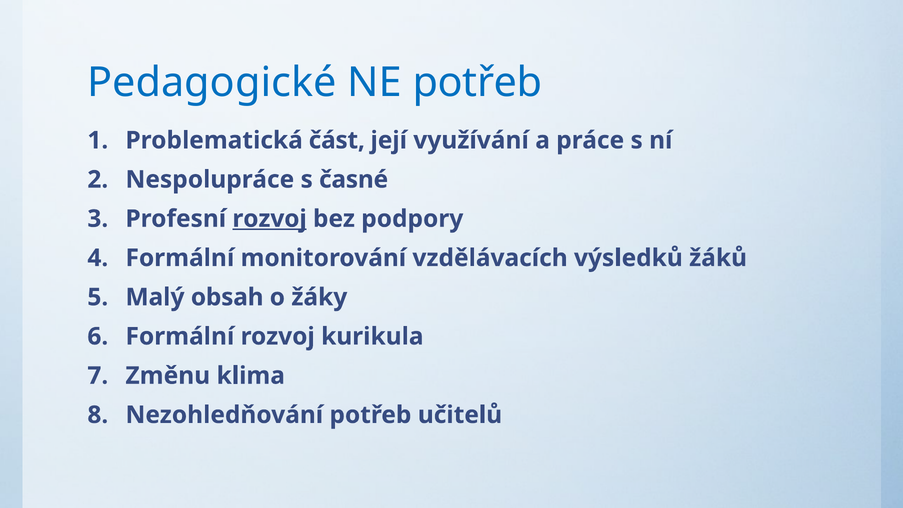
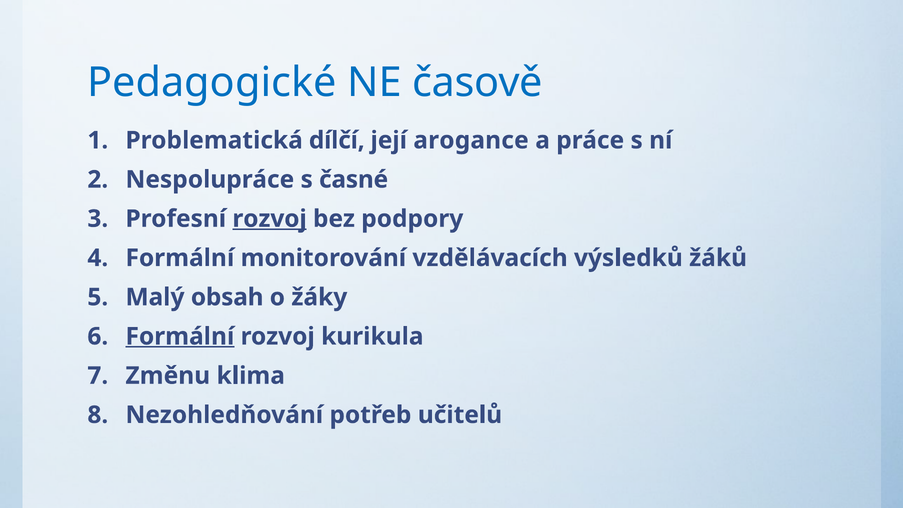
NE potřeb: potřeb -> časově (478, 83)
část: část -> dílčí (337, 140)
využívání: využívání -> arogance (471, 140)
Formální underline: none -> present (180, 337)
